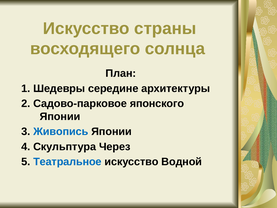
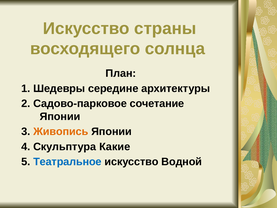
японского: японского -> сочетание (157, 103)
Живопись colour: blue -> orange (61, 131)
Через: Через -> Какие (115, 147)
